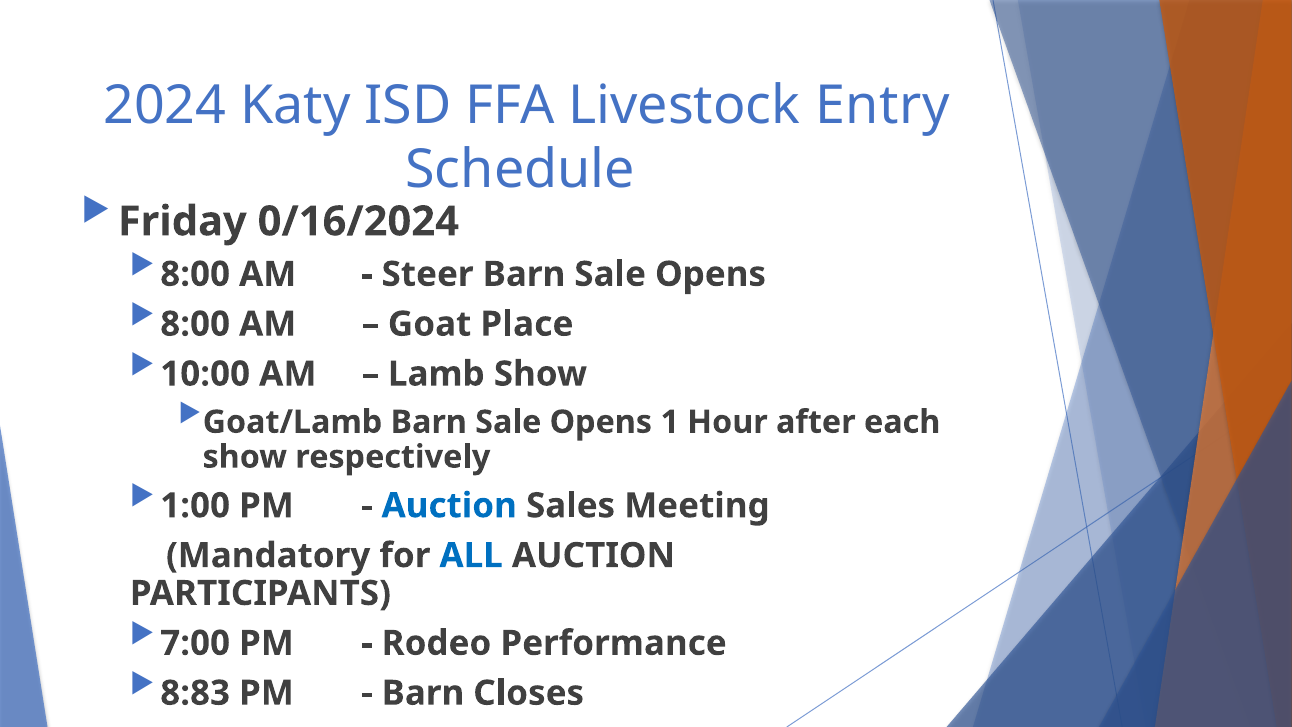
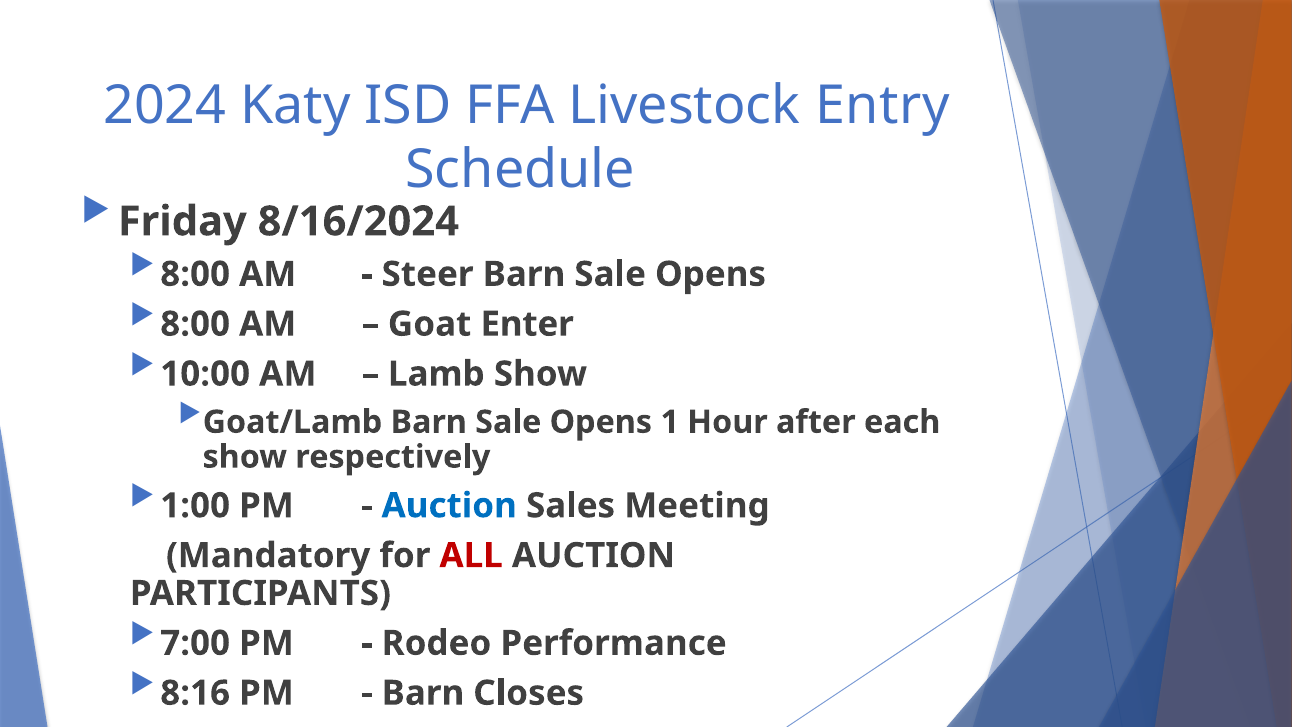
0/16/2024: 0/16/2024 -> 8/16/2024 (358, 221)
Place: Place -> Enter (527, 324)
ALL colour: blue -> red (471, 555)
8:83: 8:83 -> 8:16 (195, 693)
